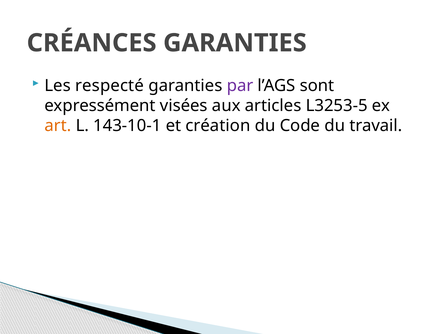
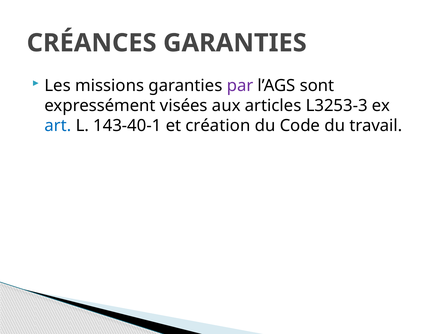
respecté: respecté -> missions (110, 86)
L3253-5: L3253-5 -> L3253-3 (337, 106)
art colour: orange -> blue (58, 126)
143-10-1: 143-10-1 -> 143-40-1 (127, 126)
